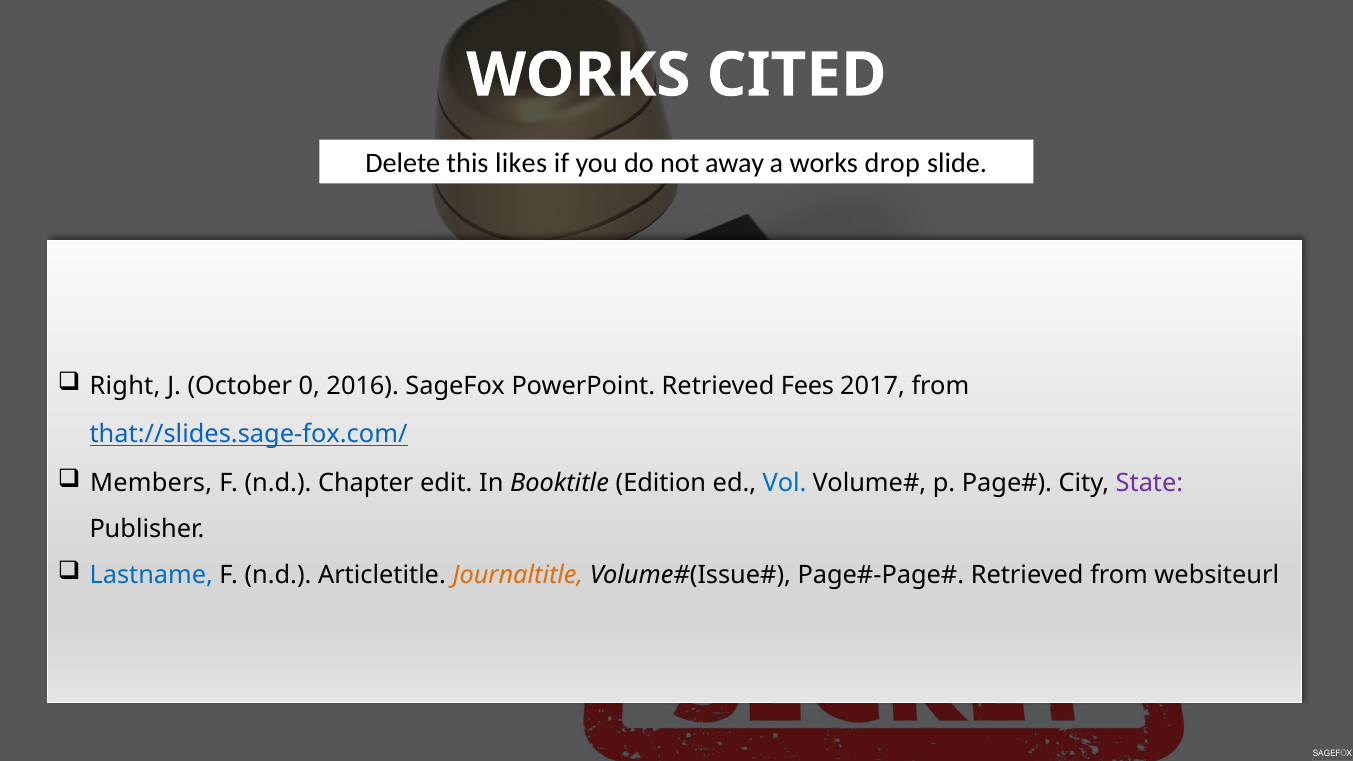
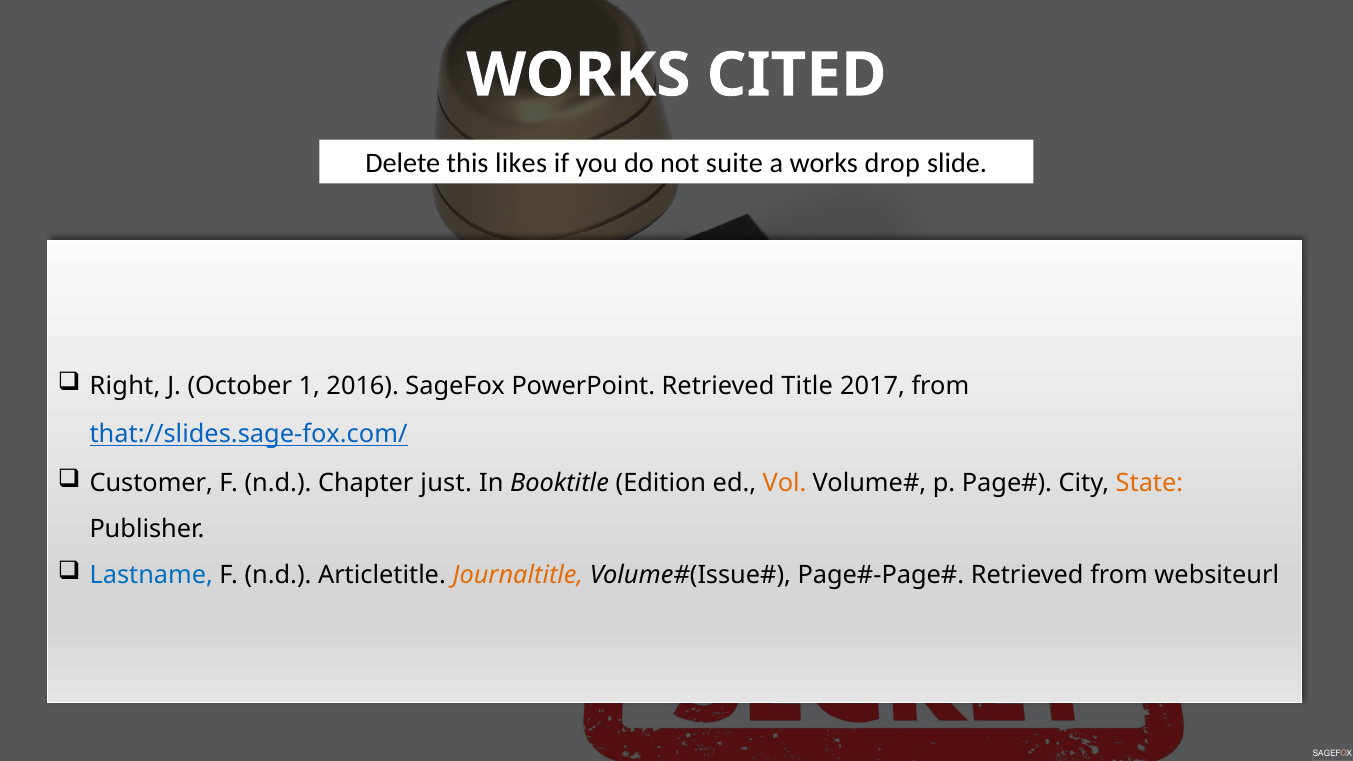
away: away -> suite (734, 164)
0: 0 -> 1 (309, 386)
Fees: Fees -> Title (807, 386)
Members: Members -> Customer (151, 484)
edit: edit -> just (446, 484)
Vol colour: blue -> orange (785, 484)
State colour: purple -> orange (1149, 484)
